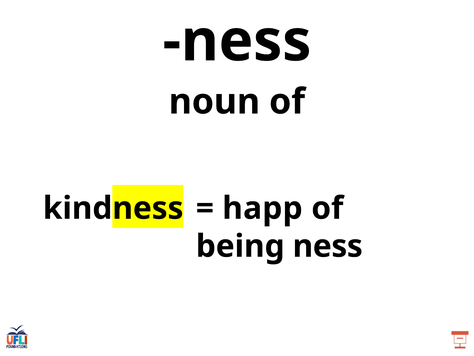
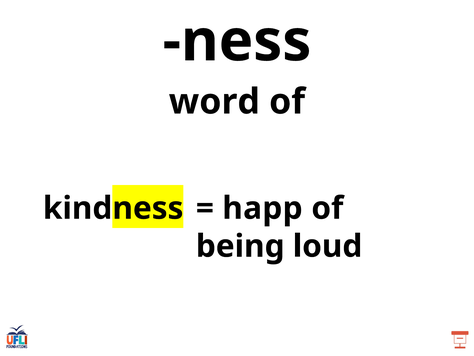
noun: noun -> word (214, 102)
being ness: ness -> loud (328, 246)
